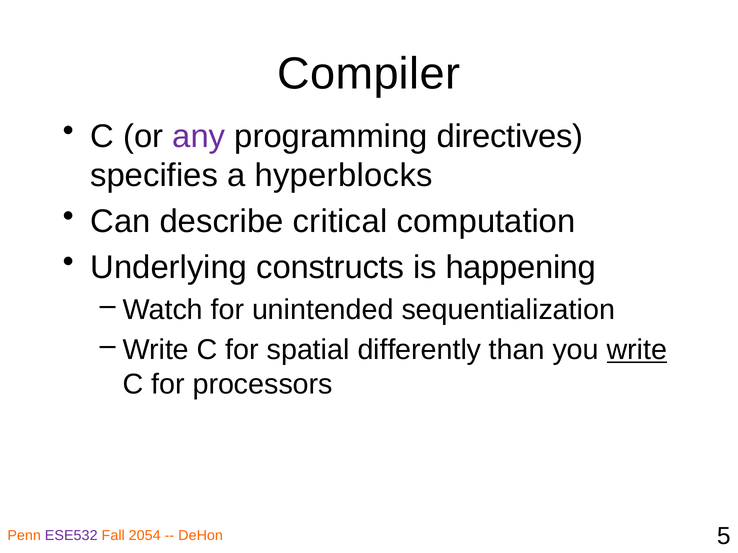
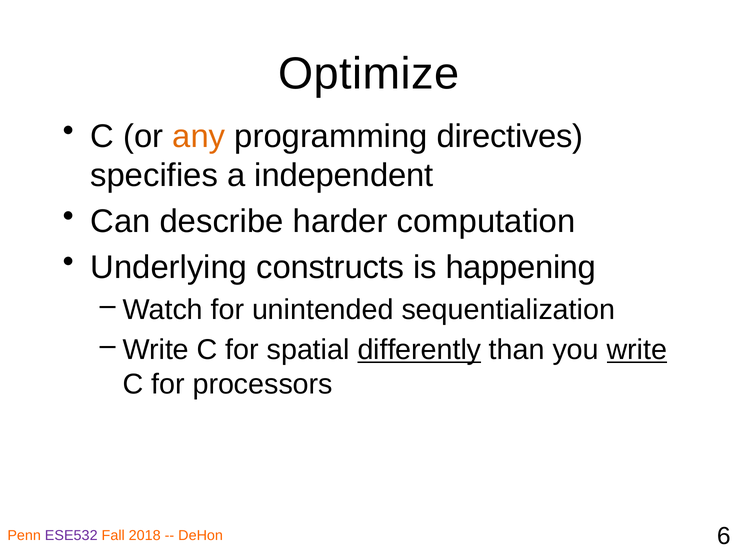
Compiler: Compiler -> Optimize (369, 74)
any colour: purple -> orange (199, 136)
hyperblocks: hyperblocks -> independent (344, 176)
critical: critical -> harder (340, 222)
differently underline: none -> present (419, 350)
2054: 2054 -> 2018 (145, 536)
5: 5 -> 6 (724, 537)
